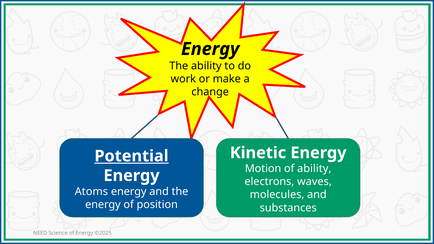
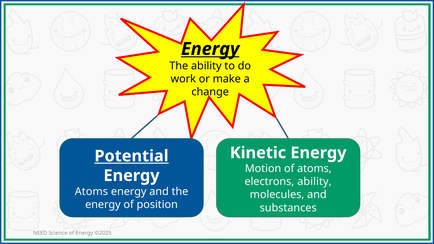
Energy underline: none -> present (210, 49)
of ability: ability -> atoms (314, 169)
electrons waves: waves -> ability (314, 182)
